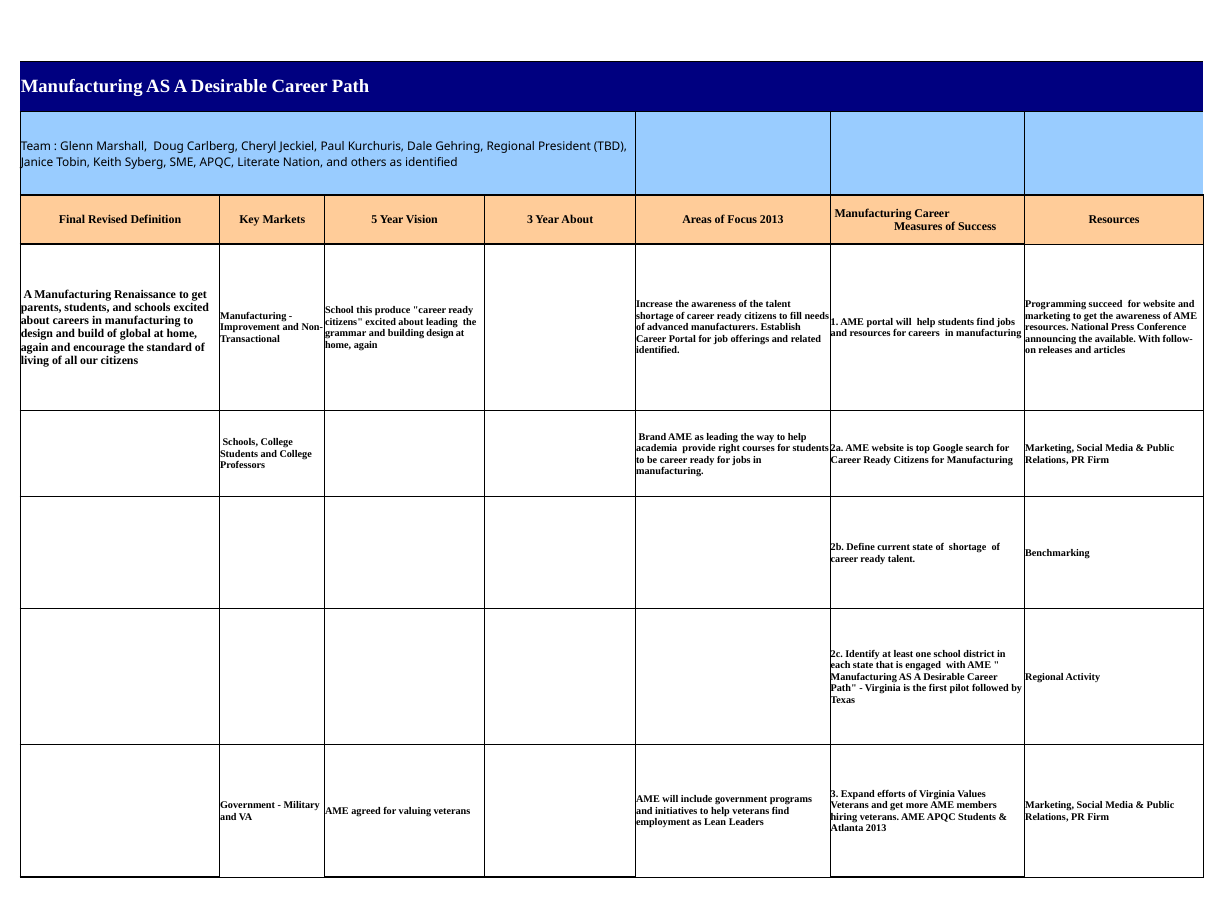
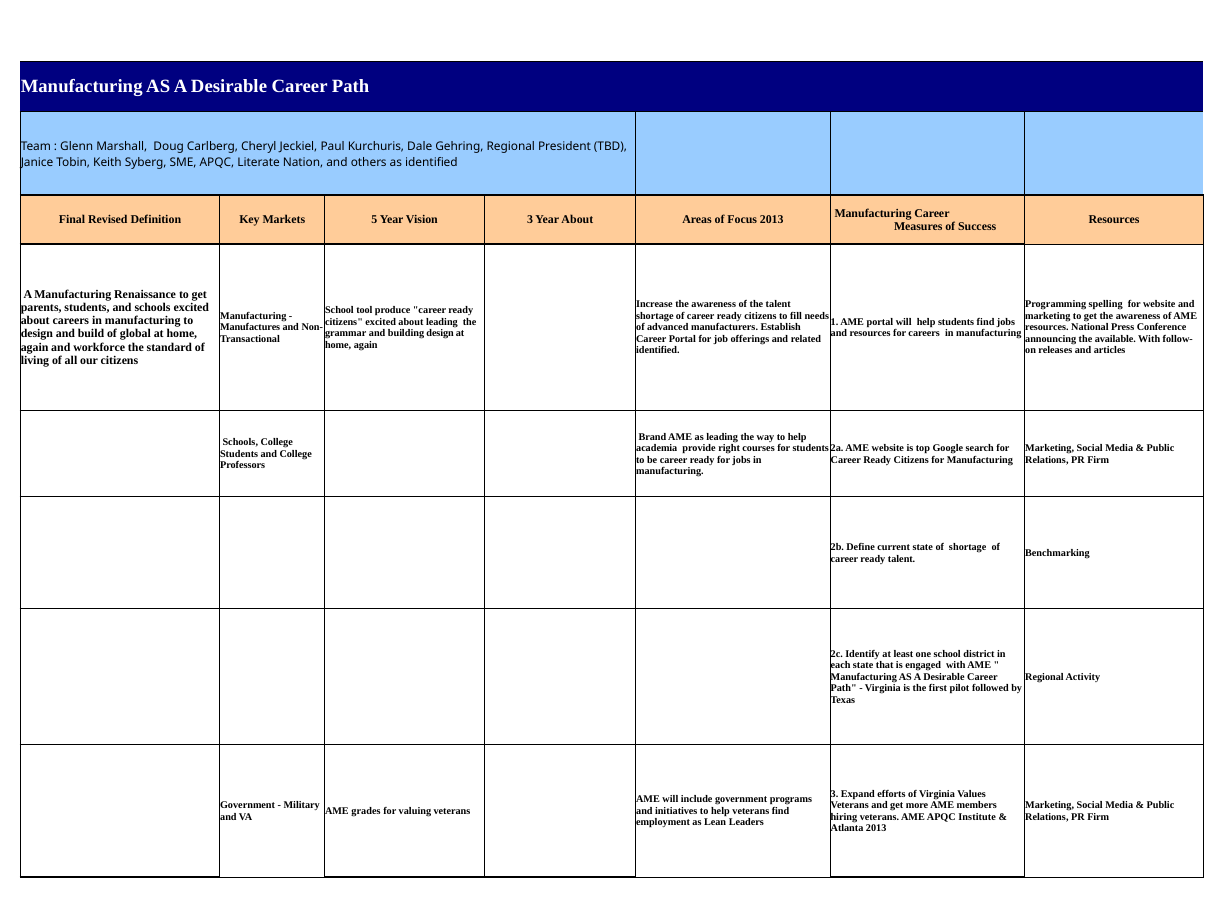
succeed: succeed -> spelling (1106, 305)
this: this -> tool (364, 310)
Improvement: Improvement -> Manufactures (250, 327)
encourage: encourage -> workforce (99, 347)
agreed: agreed -> grades (366, 811)
APQC Students: Students -> Institute (977, 817)
